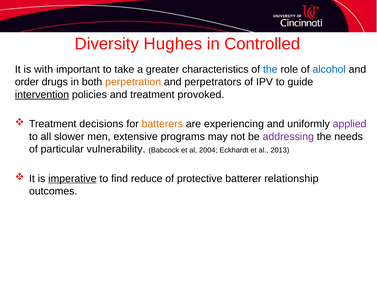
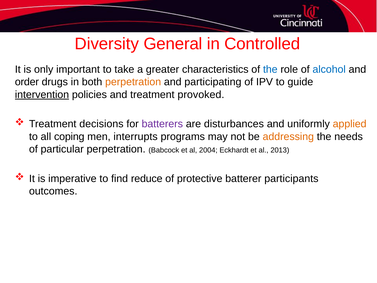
Hughes: Hughes -> General (173, 44)
with: with -> only (44, 69)
perpetrators: perpetrators -> participating (213, 82)
batterers colour: orange -> purple (162, 124)
experiencing: experiencing -> disturbances (234, 124)
applied colour: purple -> orange (350, 124)
slower: slower -> coping (69, 136)
extensive: extensive -> interrupts (136, 136)
addressing colour: purple -> orange (288, 136)
particular vulnerability: vulnerability -> perpetration (116, 149)
imperative underline: present -> none (72, 178)
relationship: relationship -> participants (291, 178)
